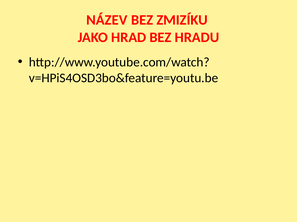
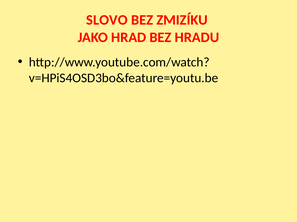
NÁZEV: NÁZEV -> SLOVO (107, 20)
